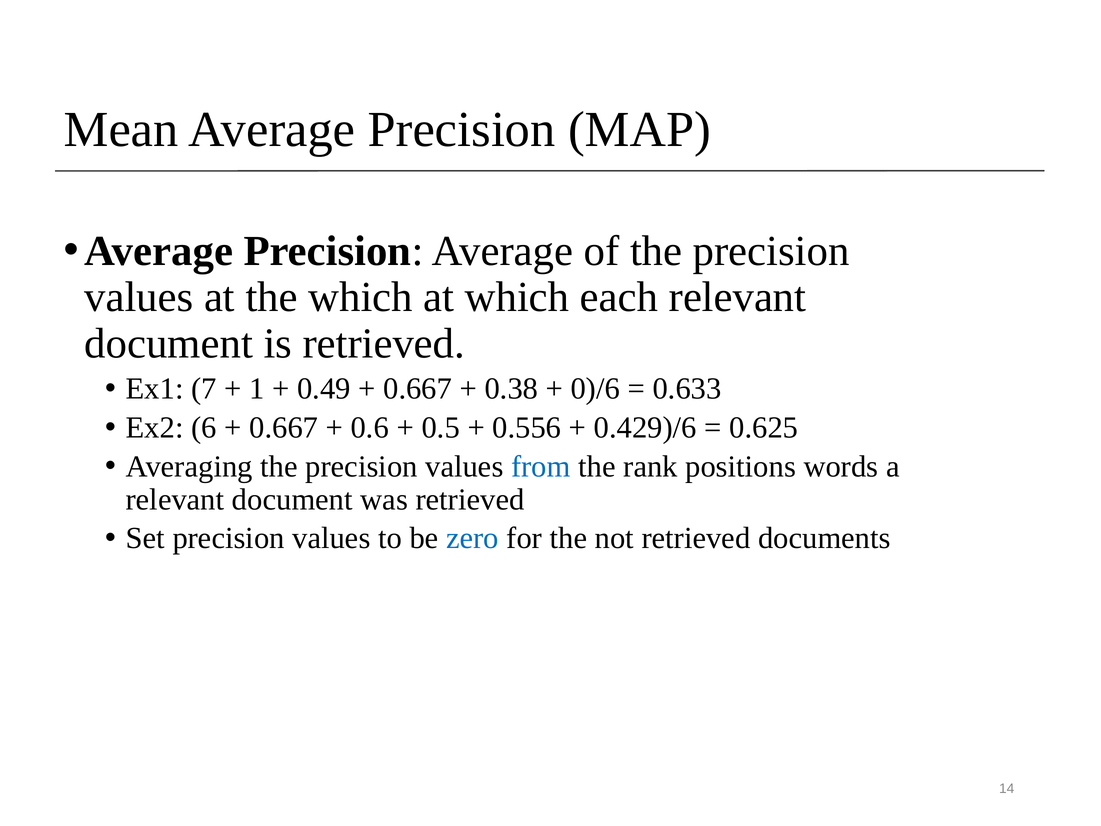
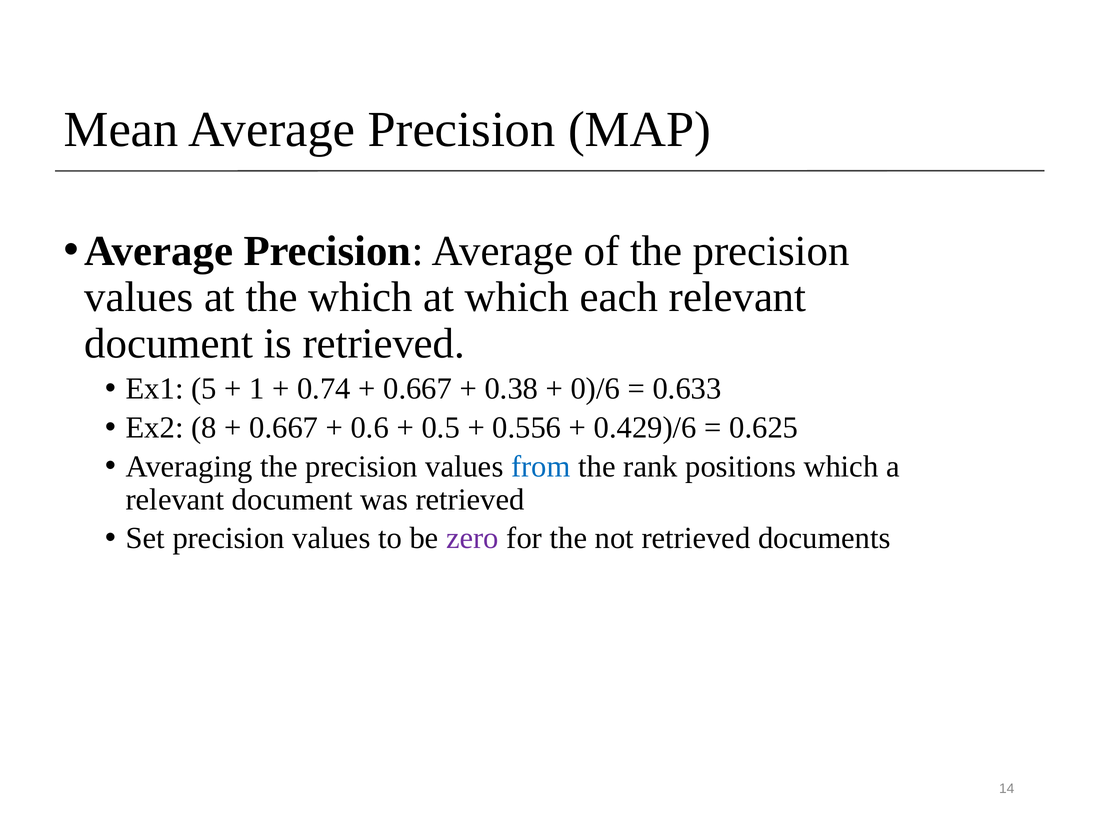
7: 7 -> 5 (204, 389)
0.49: 0.49 -> 0.74 (324, 389)
6: 6 -> 8 (204, 428)
positions words: words -> which (841, 466)
zero colour: blue -> purple (472, 538)
